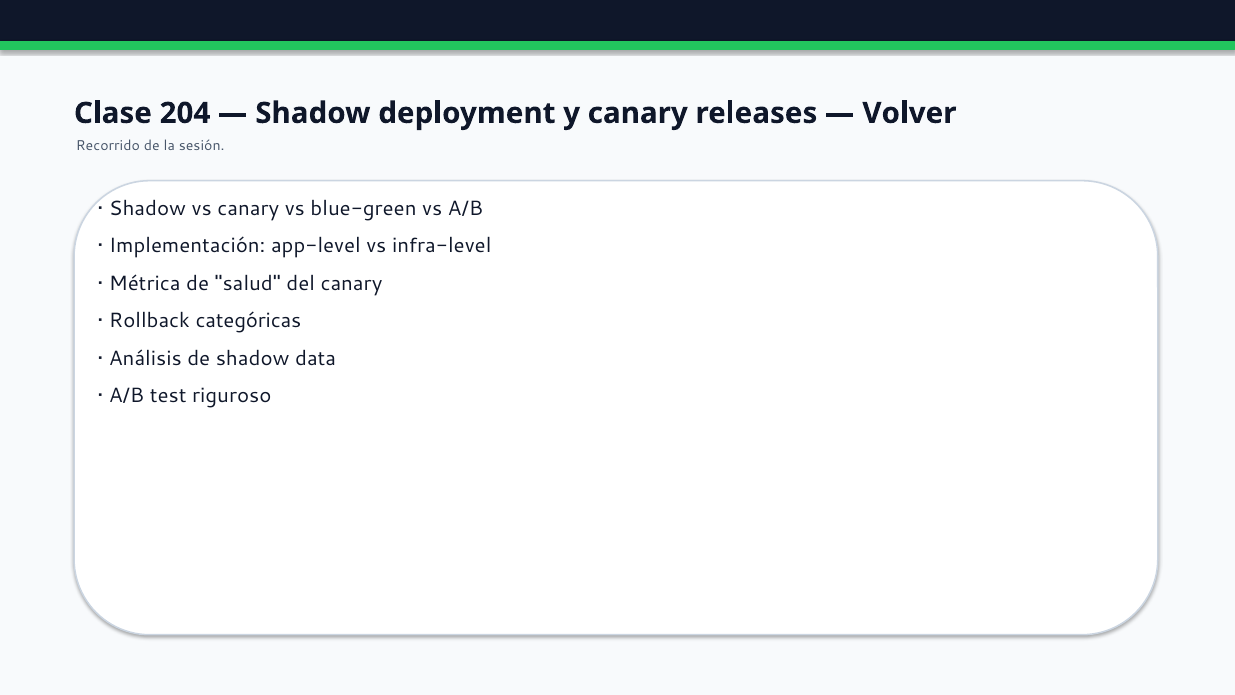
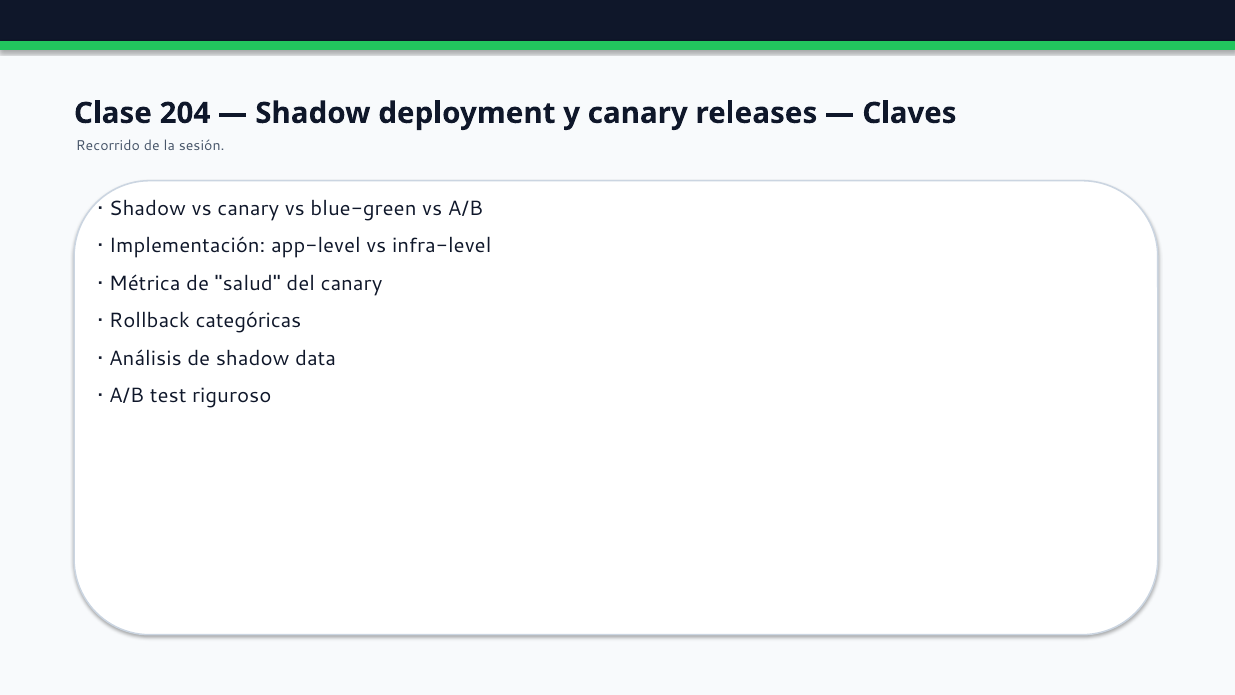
Volver: Volver -> Claves (909, 113)
